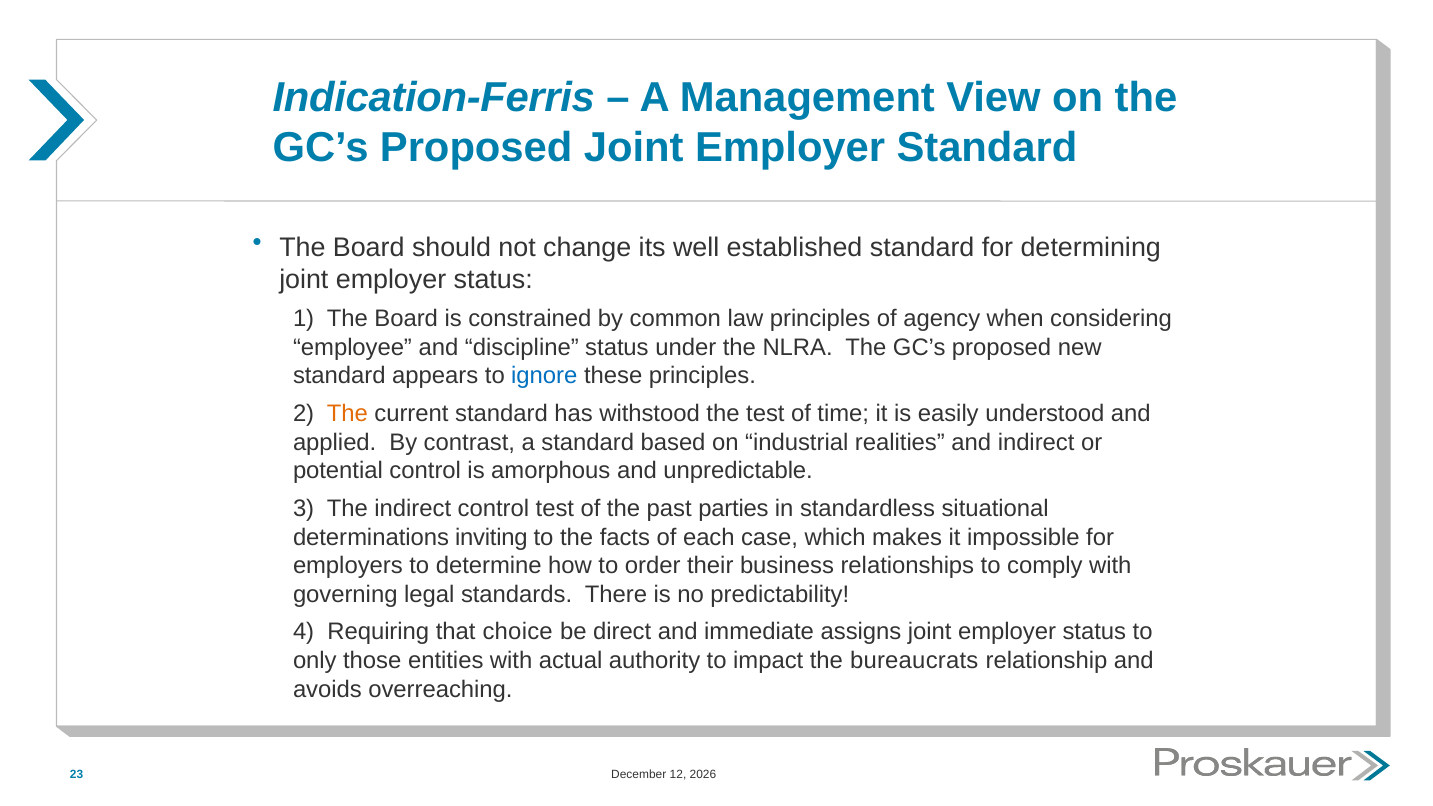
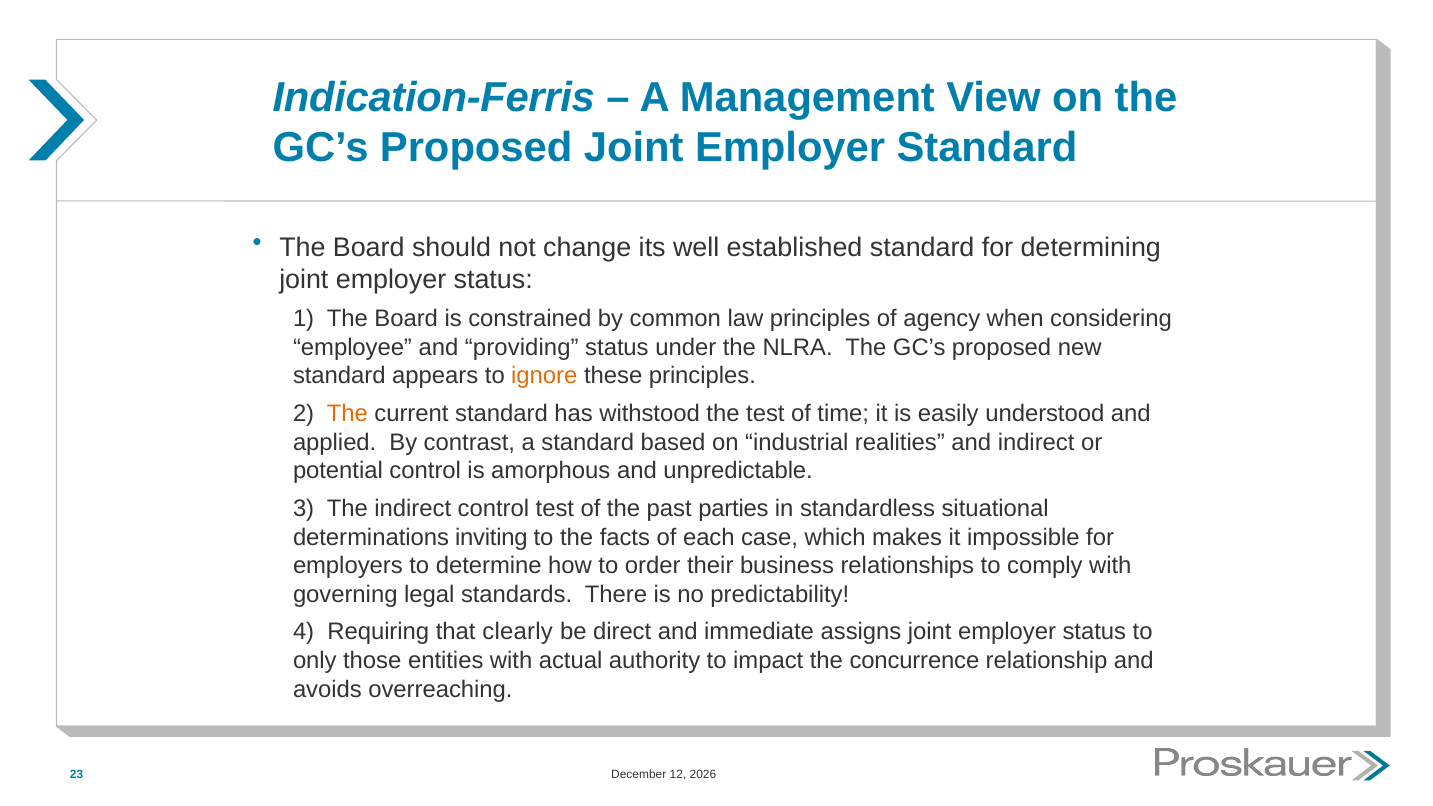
discipline: discipline -> providing (522, 347)
ignore colour: blue -> orange (544, 376)
choice: choice -> clearly (518, 632)
bureaucrats: bureaucrats -> concurrence (914, 661)
